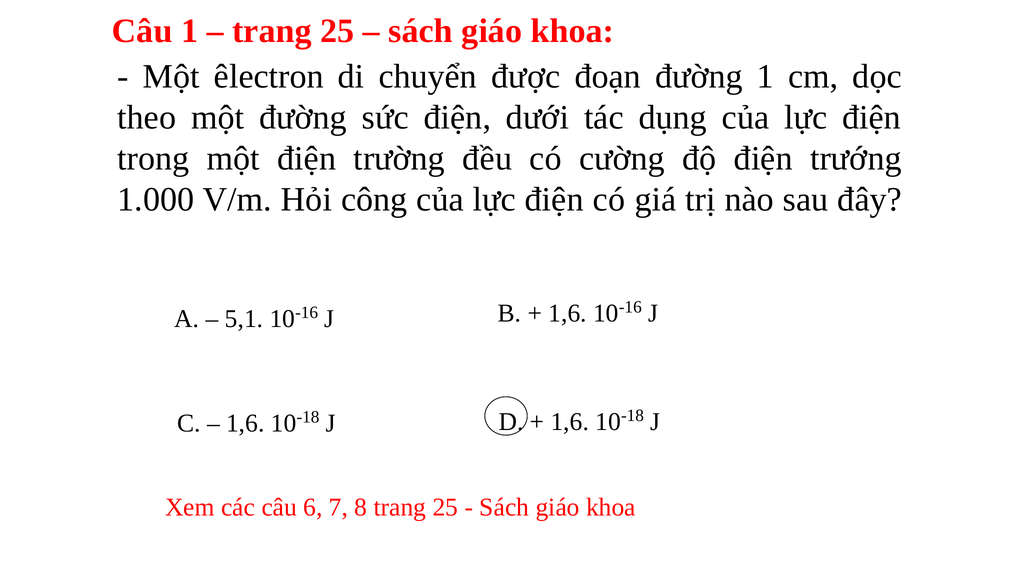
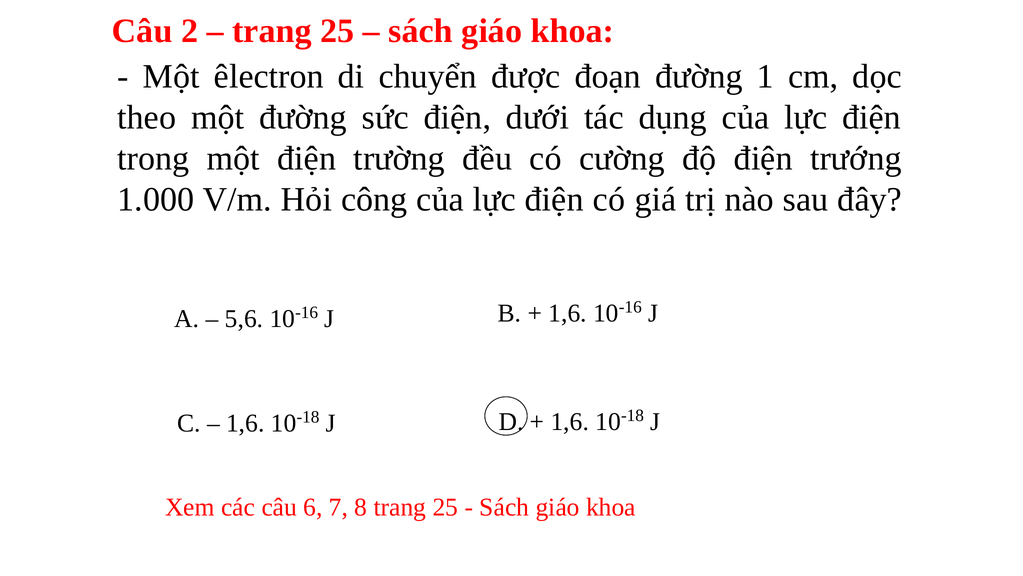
Câu 1: 1 -> 2 (190, 31)
5,1: 5,1 -> 5,6 (244, 318)
